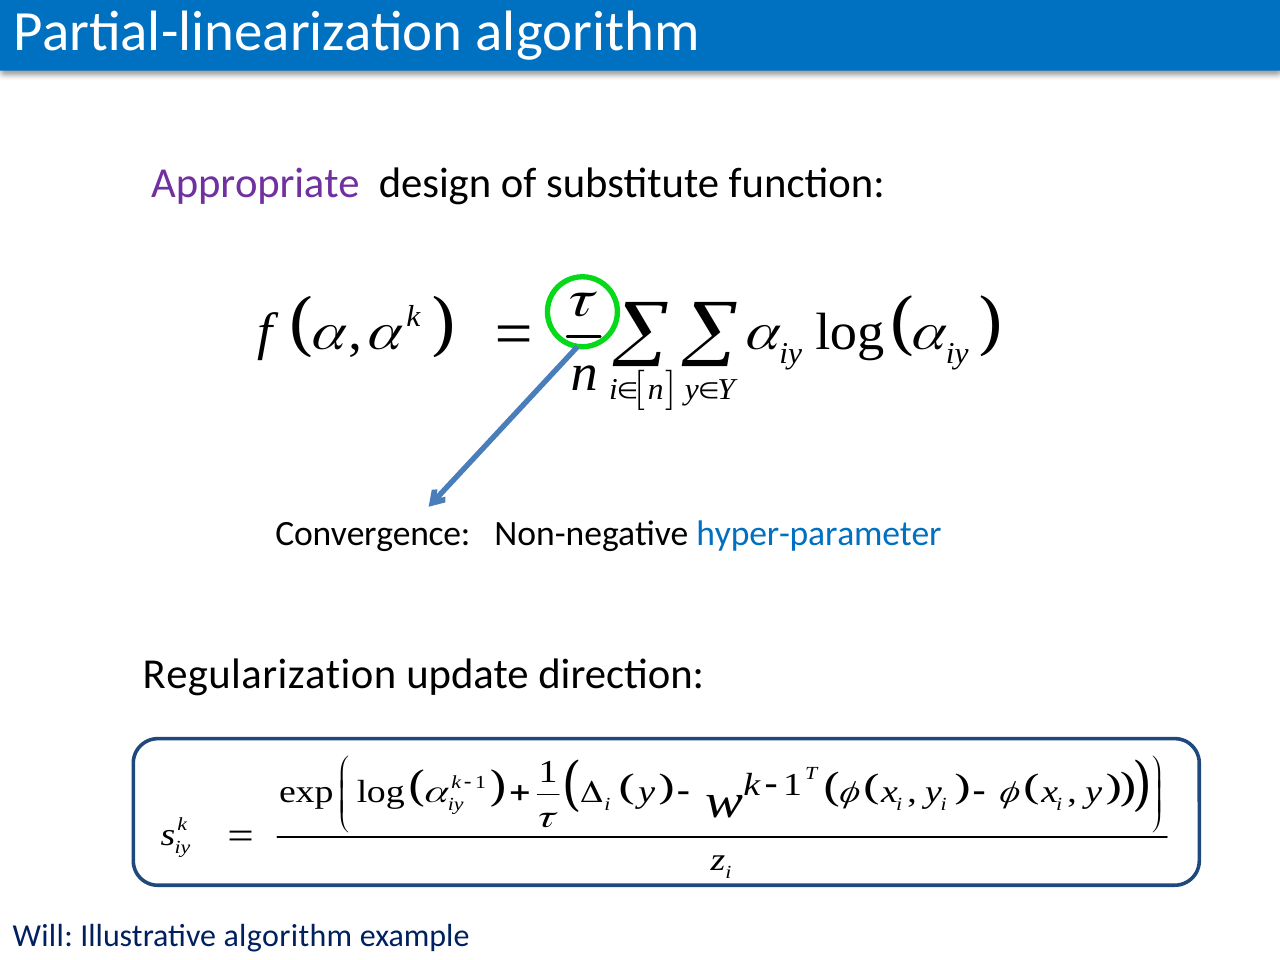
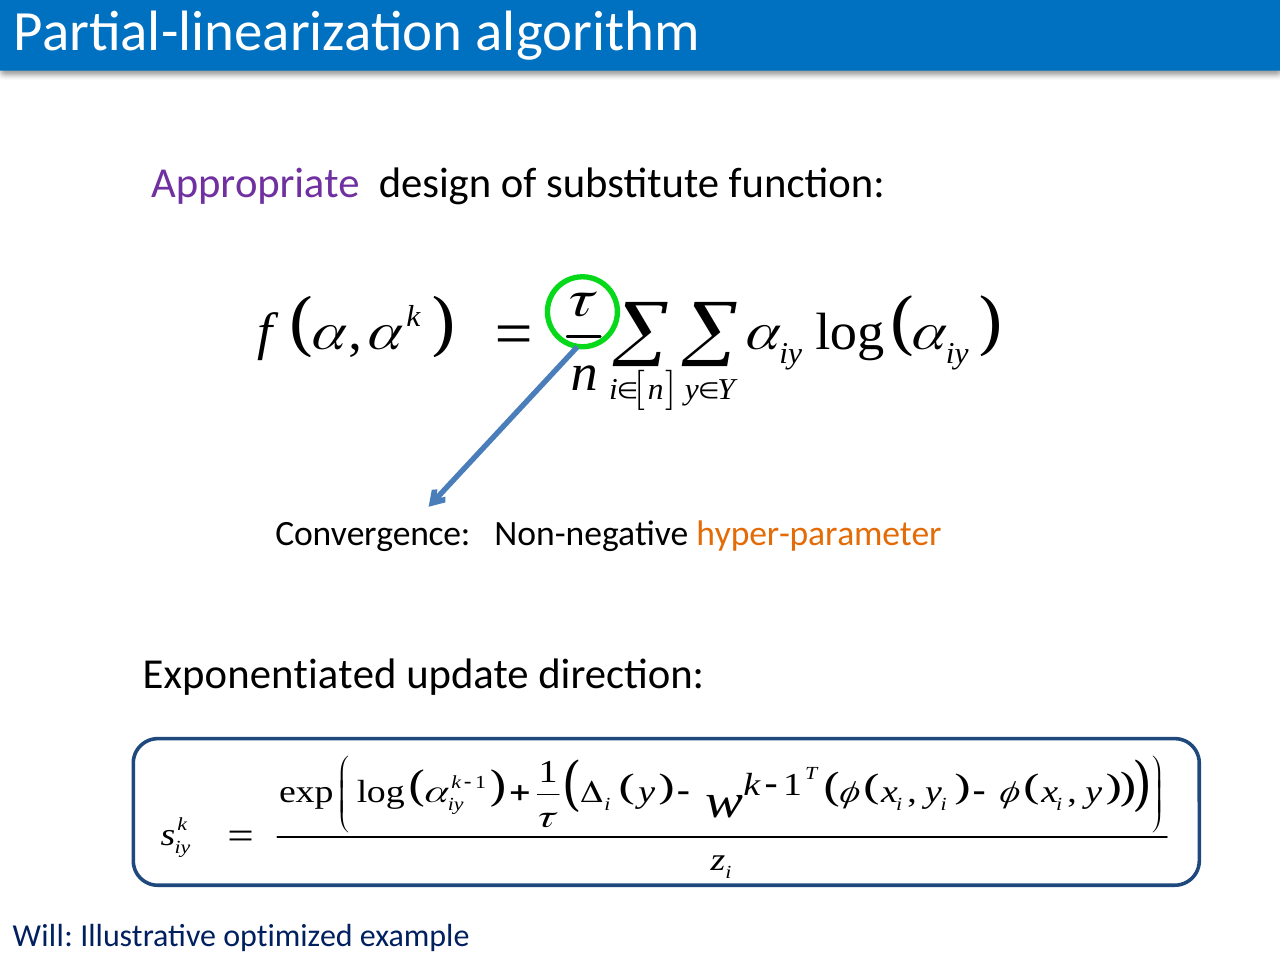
hyper-parameter colour: blue -> orange (819, 534)
Regularization: Regularization -> Exponentiated (270, 675)
Illustrative algorithm: algorithm -> optimized (288, 936)
